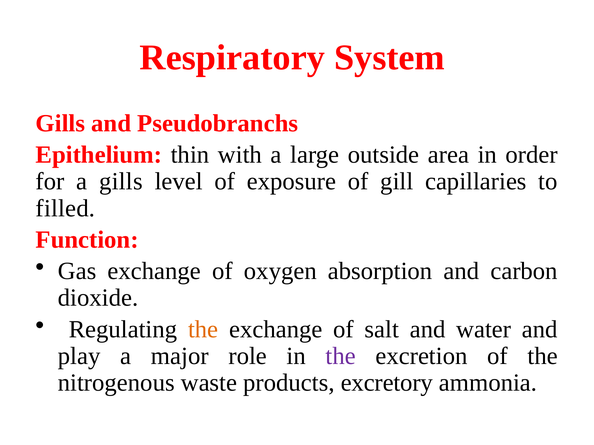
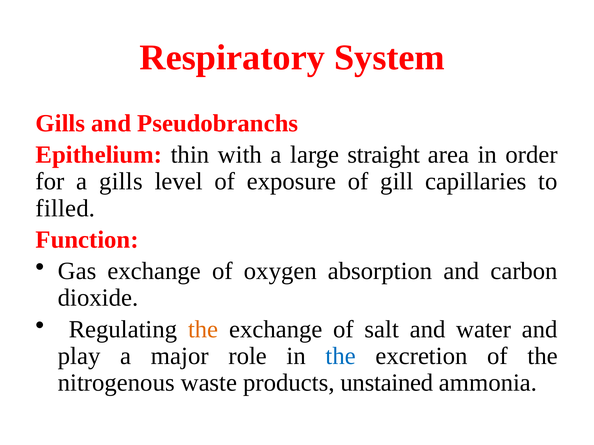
outside: outside -> straight (384, 155)
the colour: purple -> blue (341, 356)
excretory: excretory -> unstained (387, 383)
